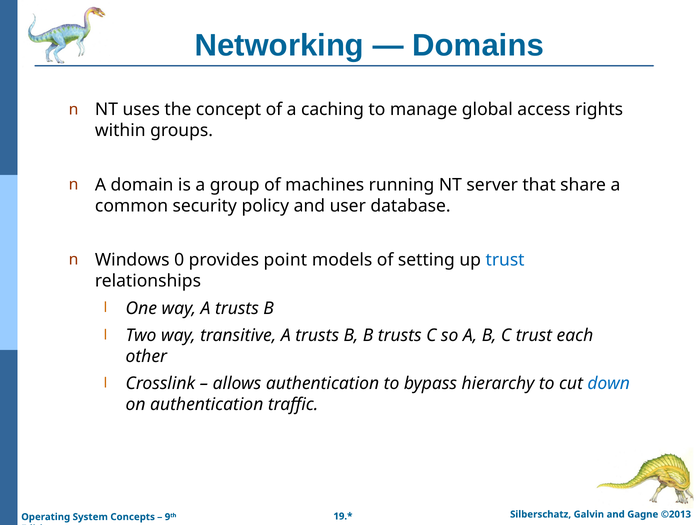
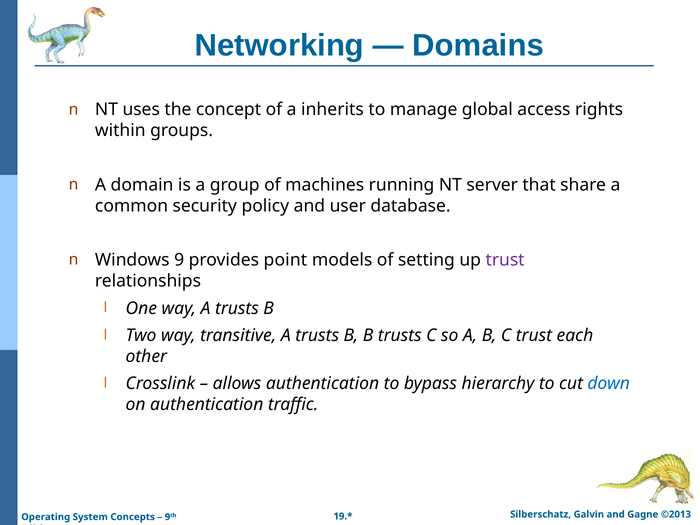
caching: caching -> inherits (332, 110)
0: 0 -> 9 (179, 260)
trust colour: blue -> purple (505, 260)
